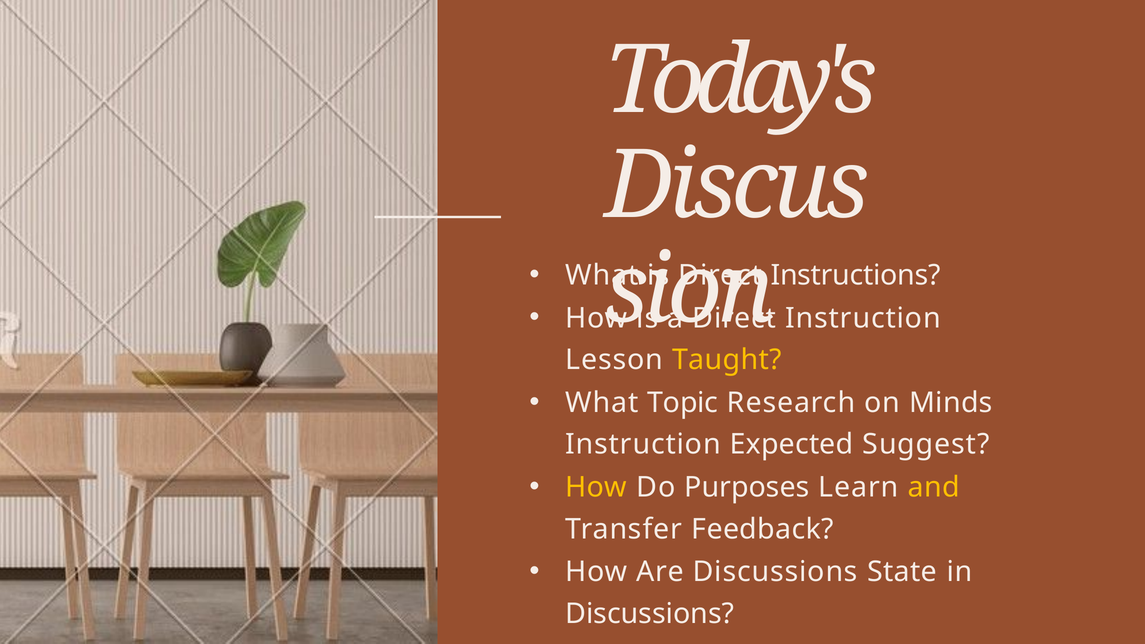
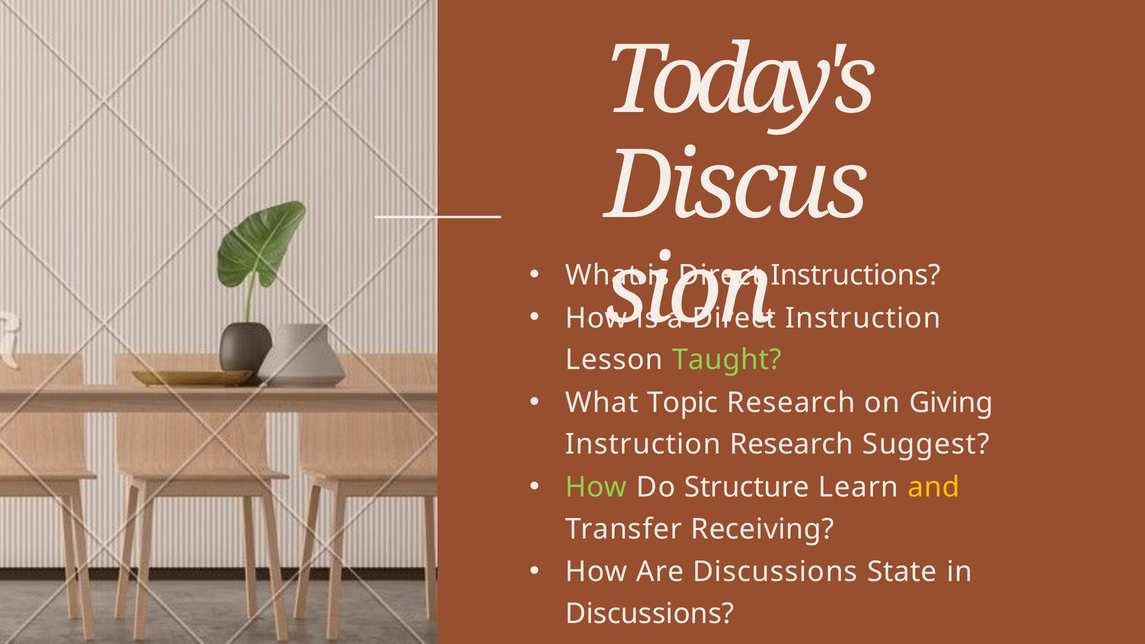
Taught colour: yellow -> light green (727, 360)
Minds: Minds -> Giving (951, 403)
Instruction Expected: Expected -> Research (792, 445)
How colour: yellow -> light green (596, 487)
Purposes: Purposes -> Structure (747, 487)
Feedback: Feedback -> Receiving (763, 529)
